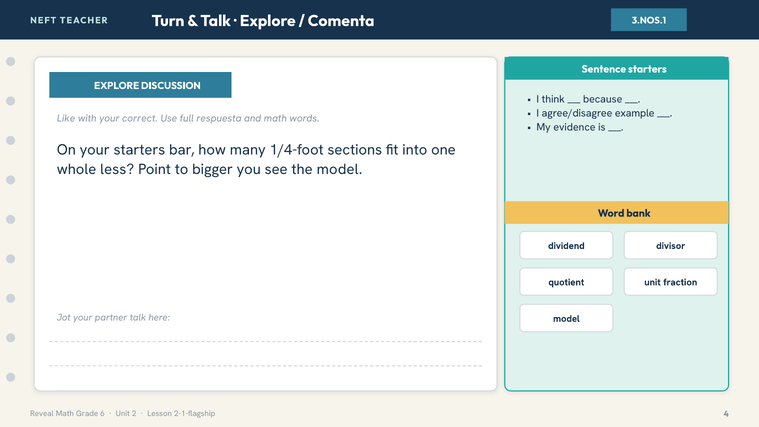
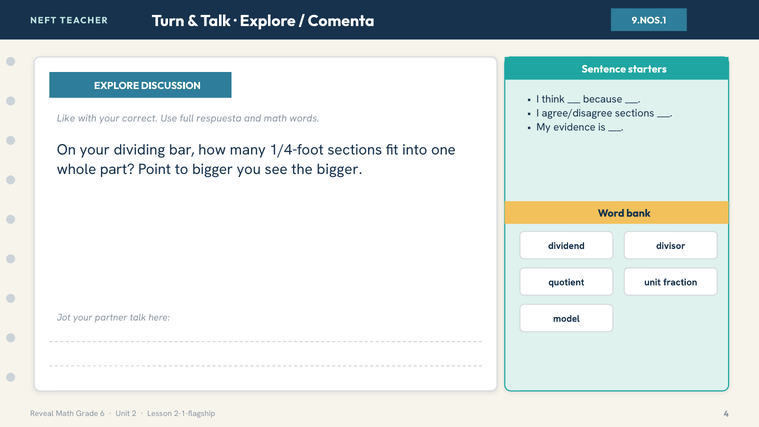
3.NOS.1: 3.NOS.1 -> 9.NOS.1 (649, 20)
agree/disagree example: example -> sections (635, 113)
your starters: starters -> dividing (139, 150)
less: less -> part (117, 169)
the model: model -> bigger (340, 169)
